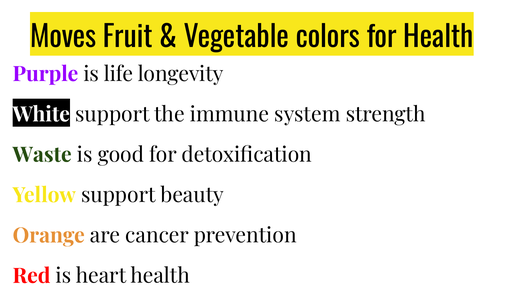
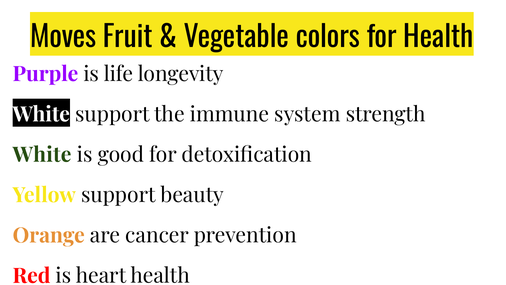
Waste: Waste -> White (42, 155)
